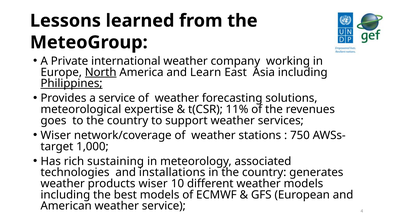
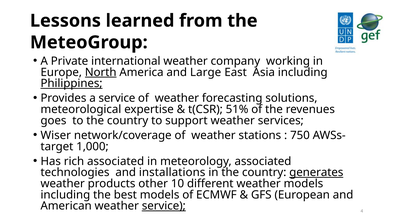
Learn: Learn -> Large (206, 72)
11%: 11% -> 51% (237, 109)
rich sustaining: sustaining -> associated (116, 161)
generates underline: none -> present (316, 173)
products wiser: wiser -> other (153, 184)
service underline: none -> present (164, 206)
